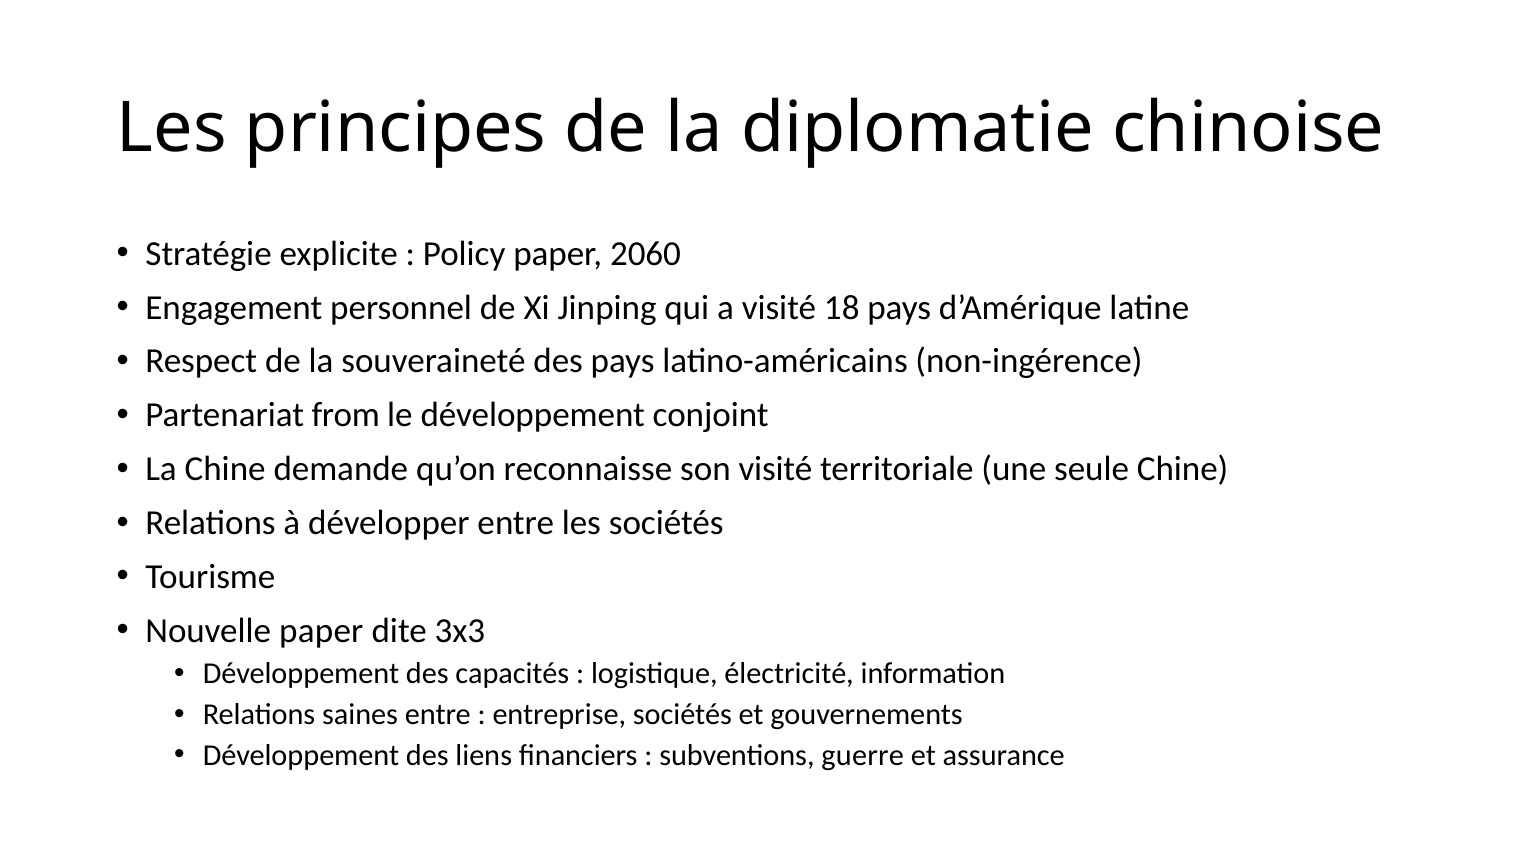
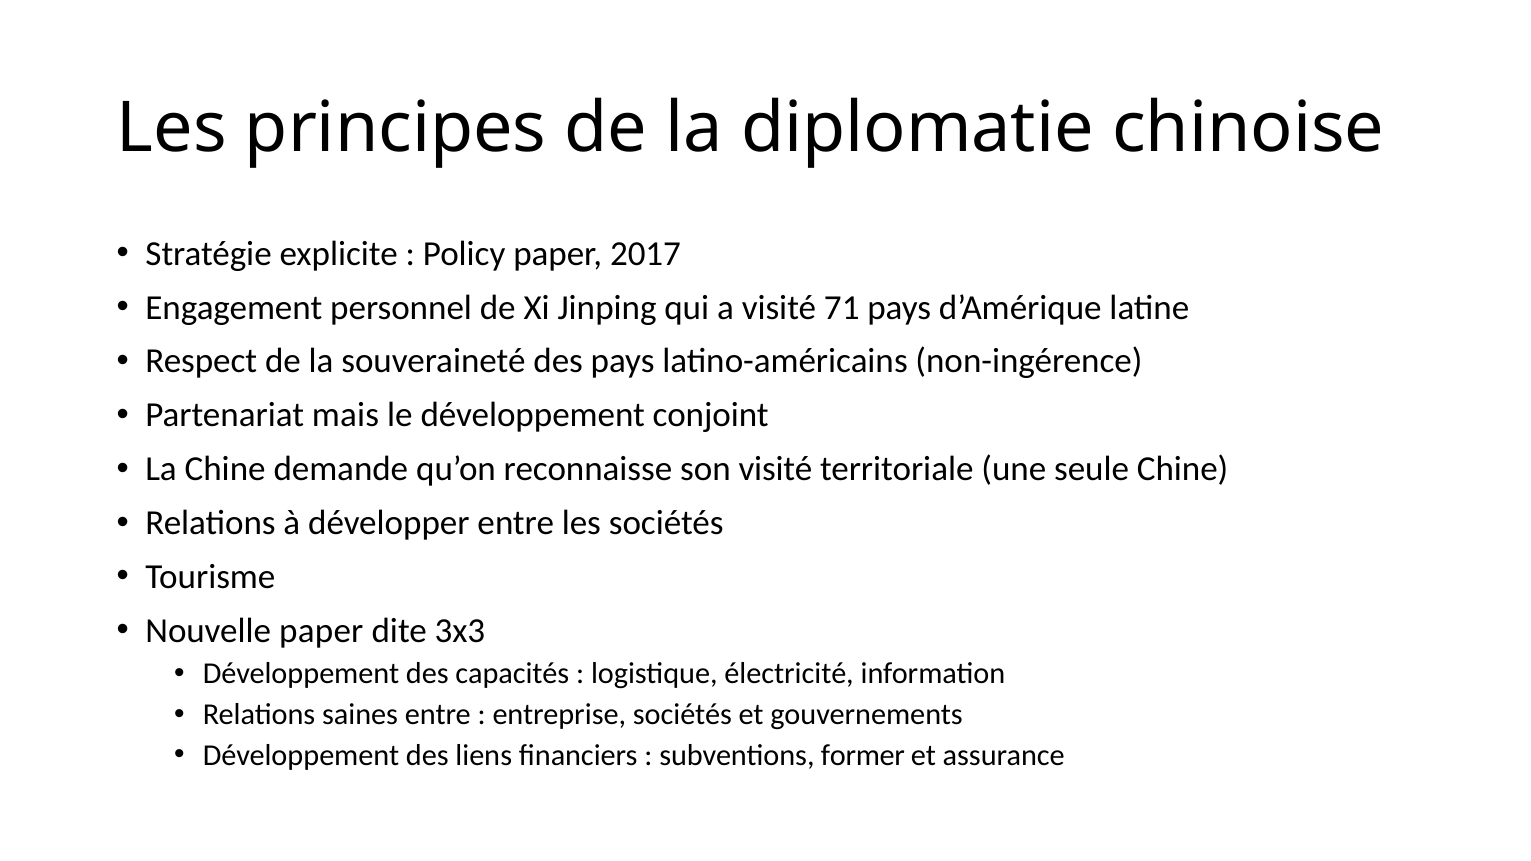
2060: 2060 -> 2017 (646, 254)
18: 18 -> 71 (842, 308)
from: from -> mais (345, 415)
guerre: guerre -> former (863, 755)
